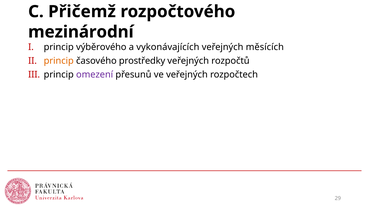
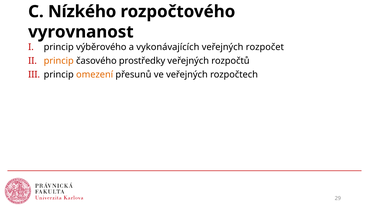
Přičemž: Přičemž -> Nízkého (82, 12)
mezinárodní: mezinárodní -> vyrovnanost (81, 32)
měsících: měsících -> rozpočet (265, 47)
omezení colour: purple -> orange (95, 75)
